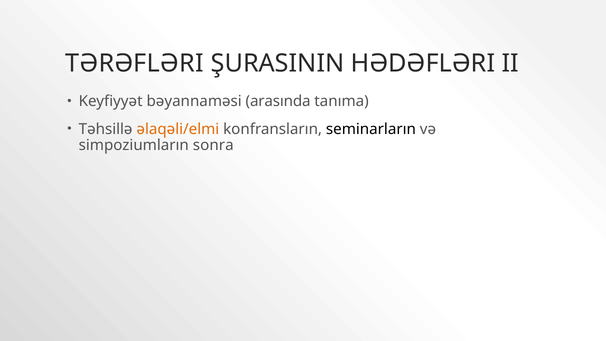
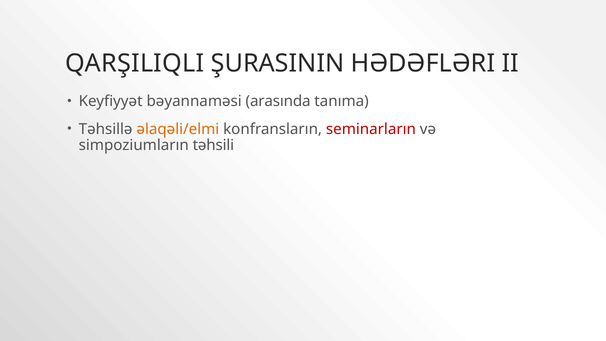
TƏRƏFLƏRI: TƏRƏFLƏRI -> QARŞILIQLI (135, 63)
seminarların colour: black -> red (371, 129)
sonra: sonra -> təhsili (213, 145)
